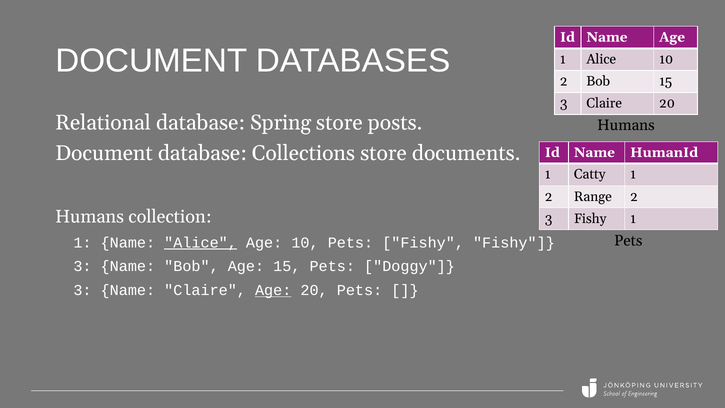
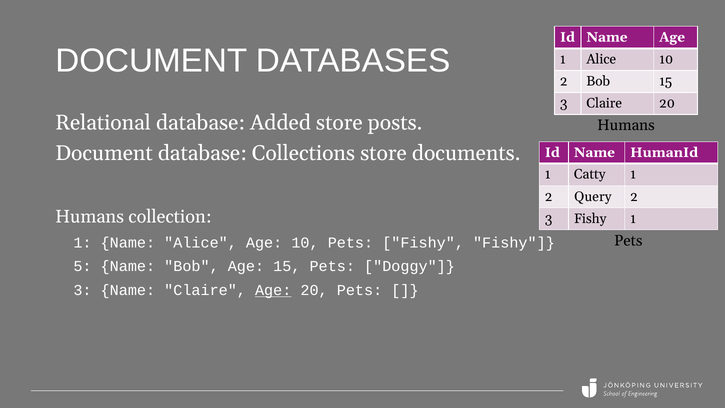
Spring: Spring -> Added (280, 123)
Range: Range -> Query (593, 196)
Alice underline: present -> none (201, 242)
3: 3 -> 5 (82, 266)
